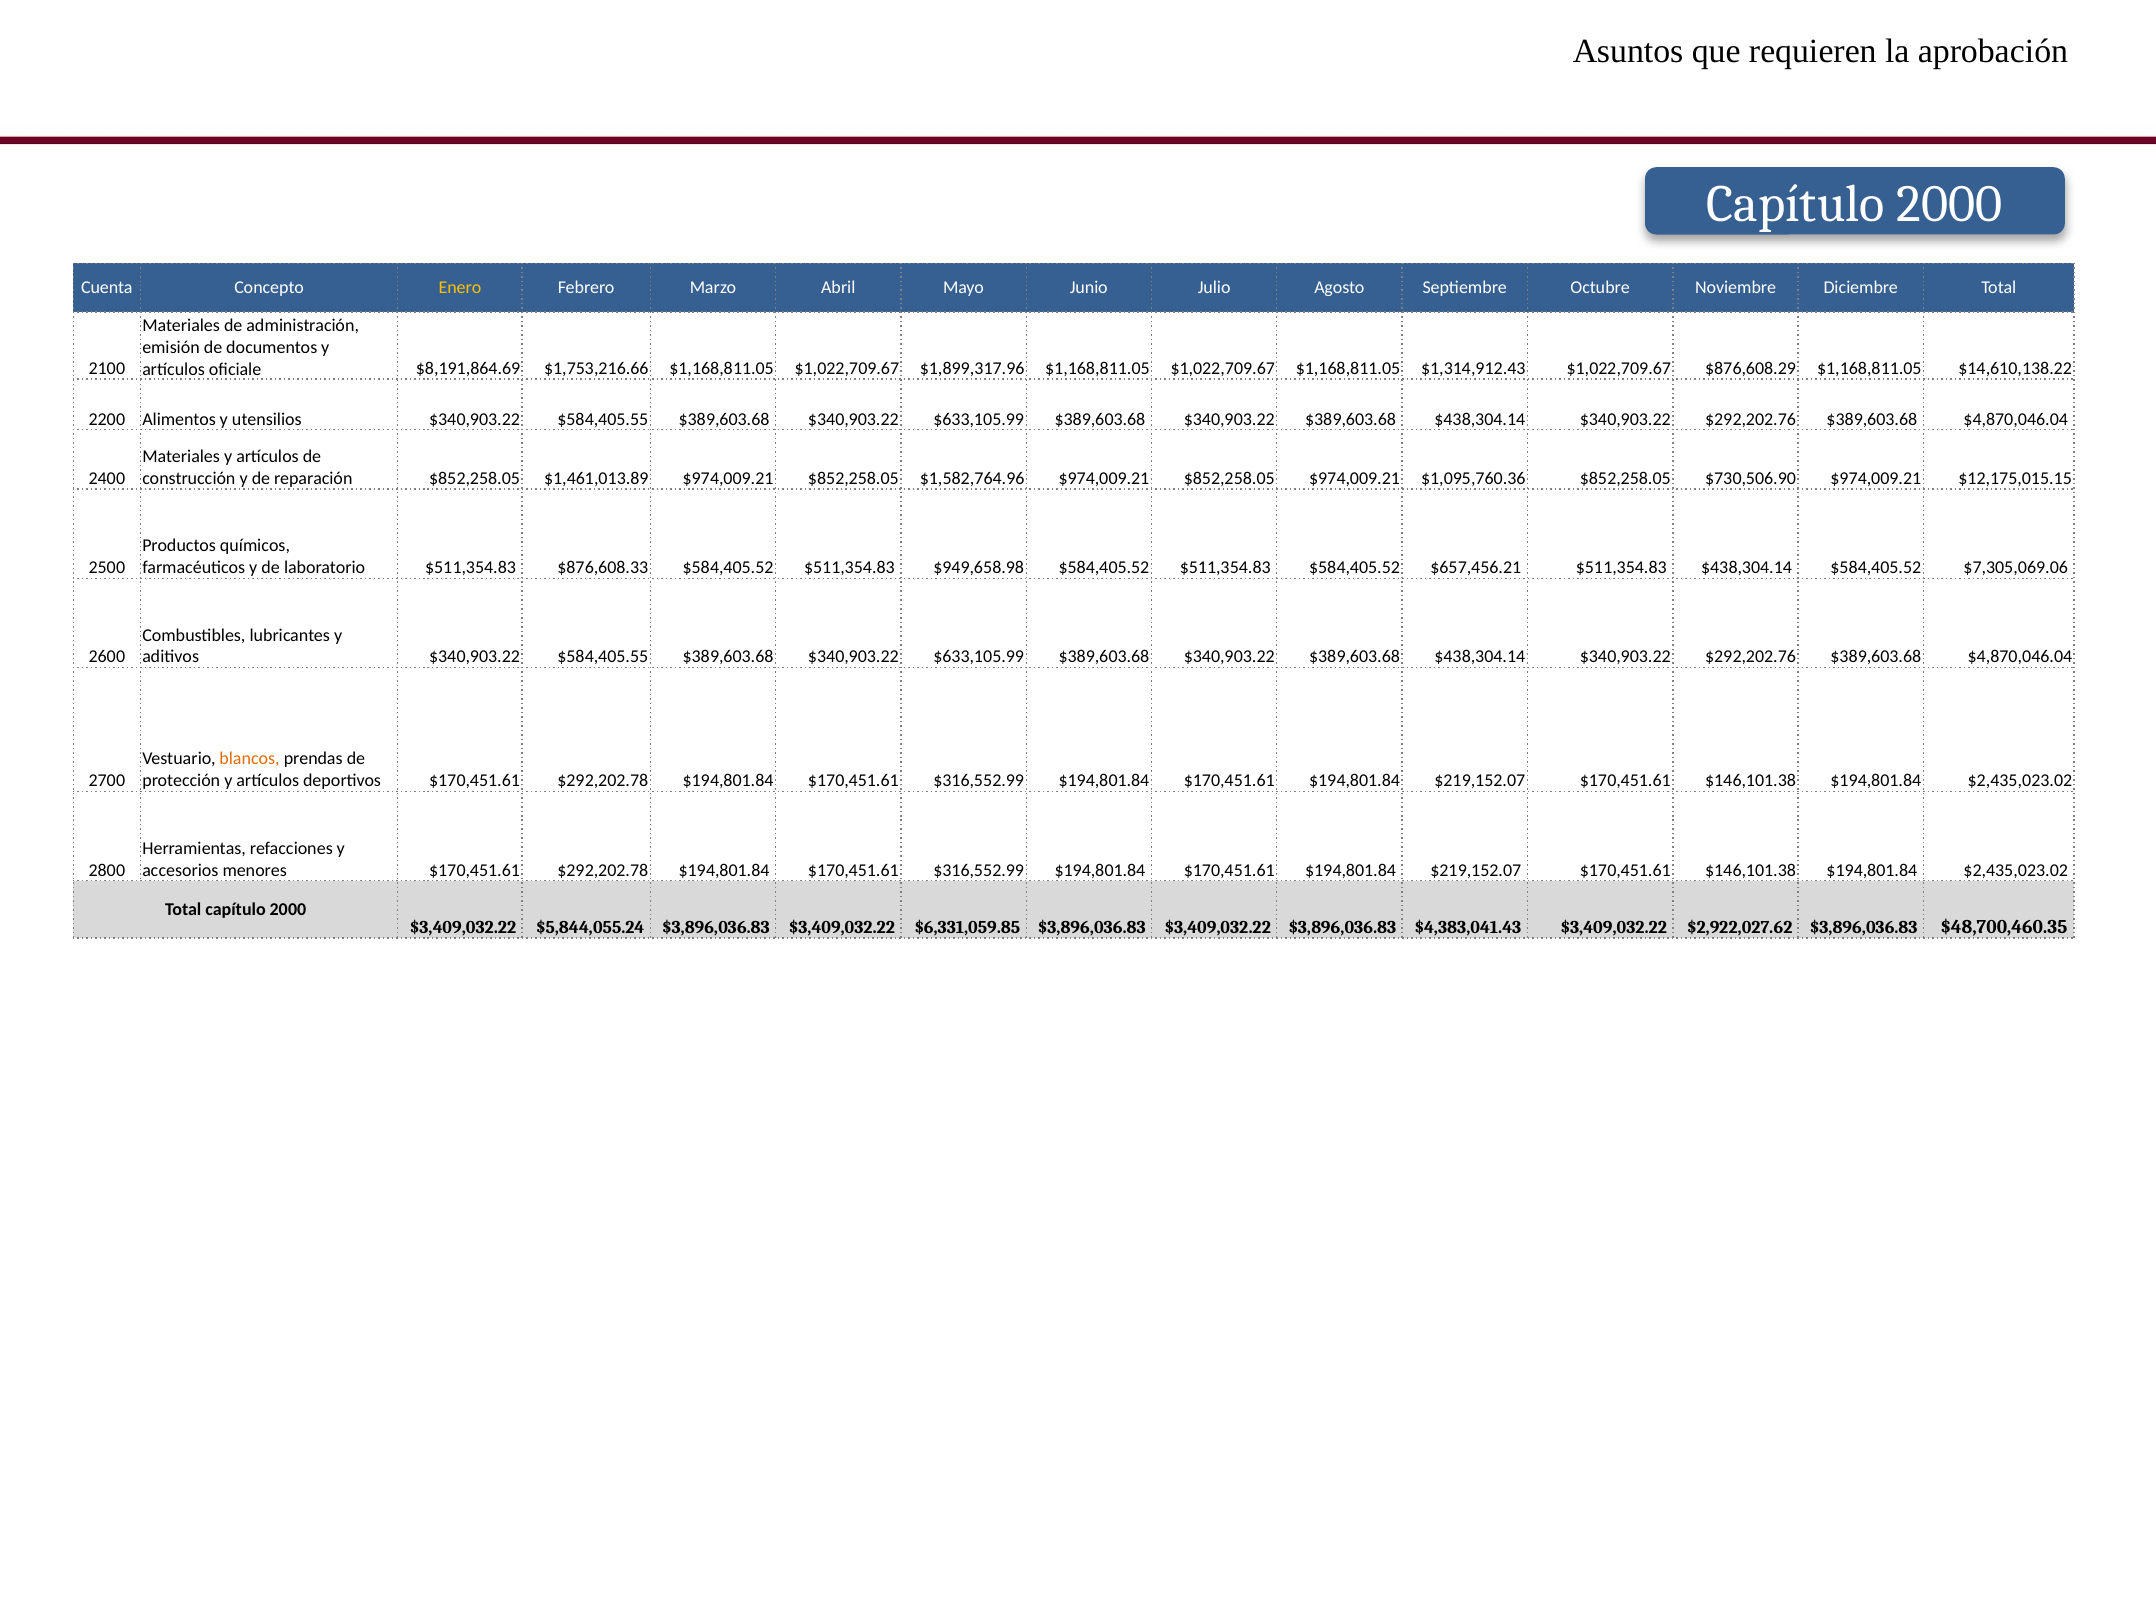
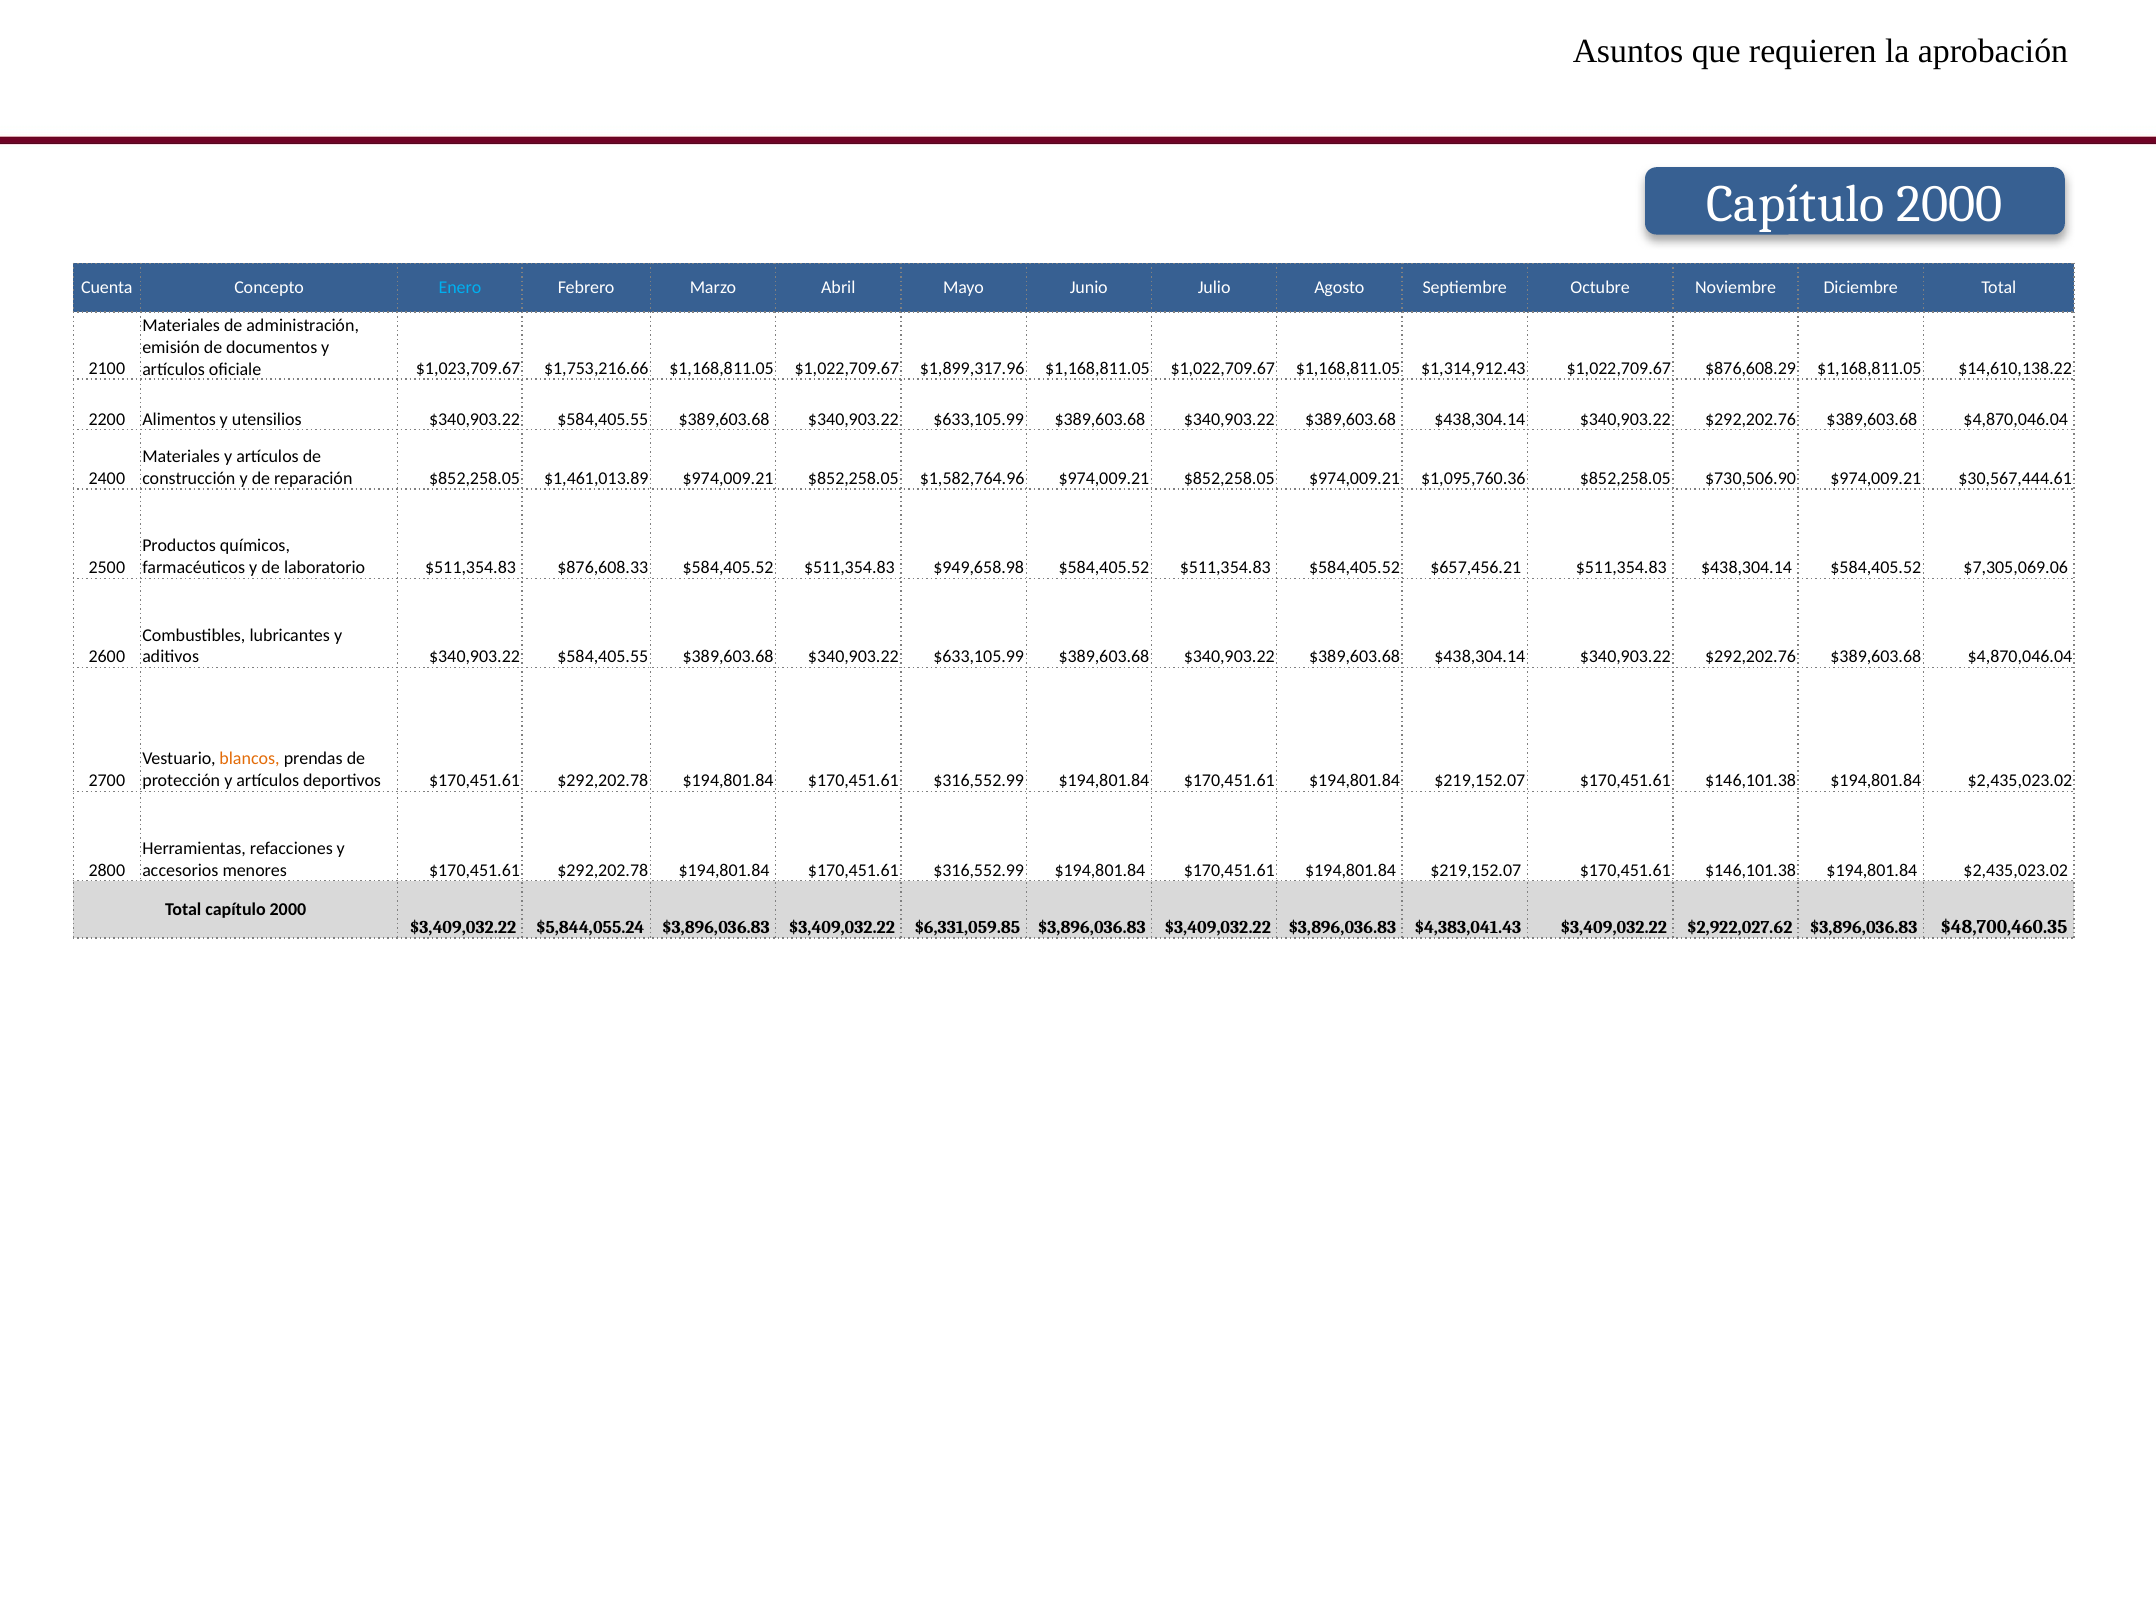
Enero colour: yellow -> light blue (460, 288)
$8,191,864.69: $8,191,864.69 -> $1,023,709.67 (468, 368)
$12,175,015.15: $12,175,015.15 -> $30,567,444.61 (2015, 479)
